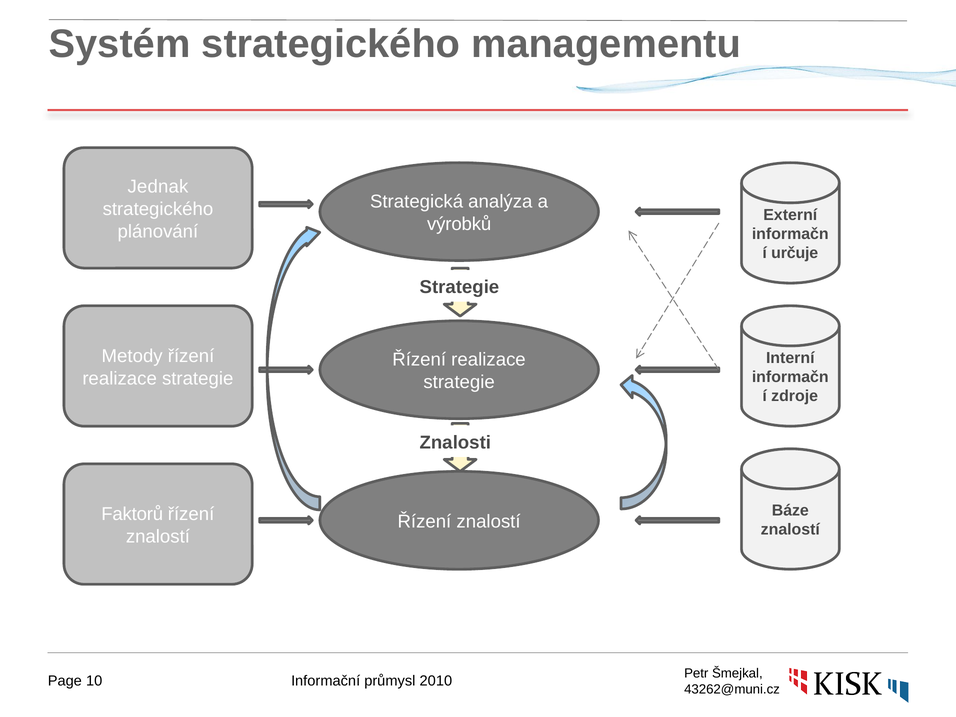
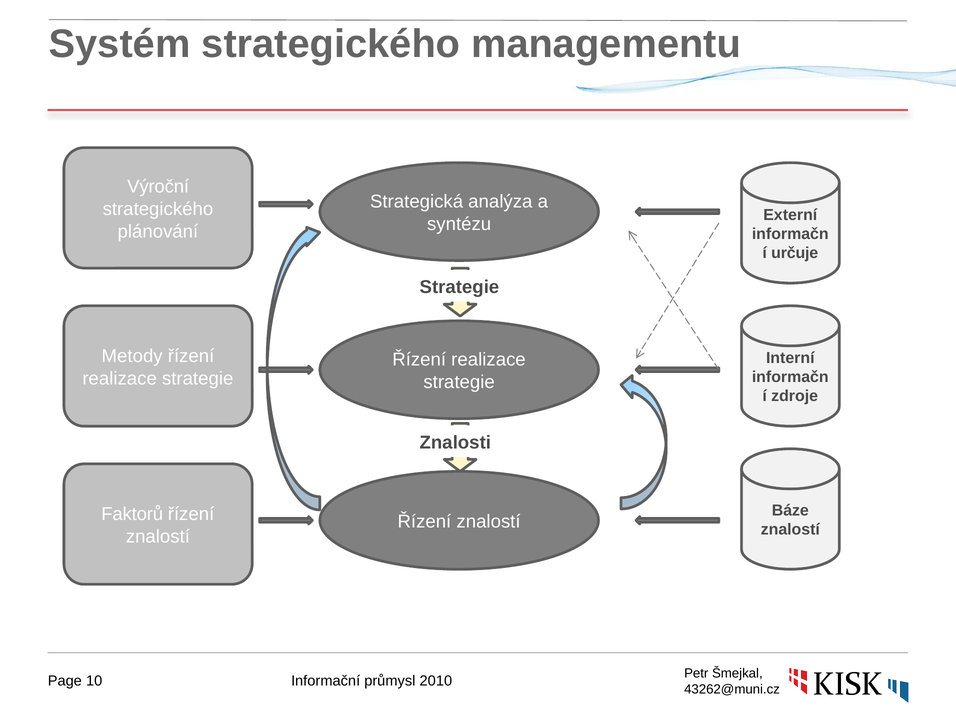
Jednak: Jednak -> Výroční (158, 187)
výrobků: výrobků -> syntézu (459, 224)
